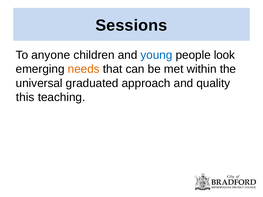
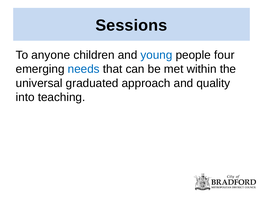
look: look -> four (224, 55)
needs colour: orange -> blue (84, 69)
this: this -> into (25, 97)
